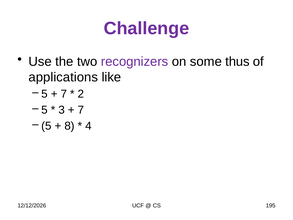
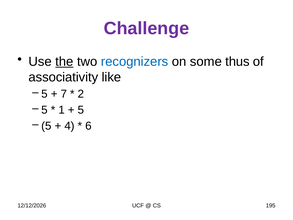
the underline: none -> present (64, 61)
recognizers colour: purple -> blue (135, 61)
applications: applications -> associativity (63, 77)
3: 3 -> 1 (62, 110)
7: 7 -> 5 (81, 110)
8: 8 -> 4 (69, 126)
4: 4 -> 6 (88, 126)
